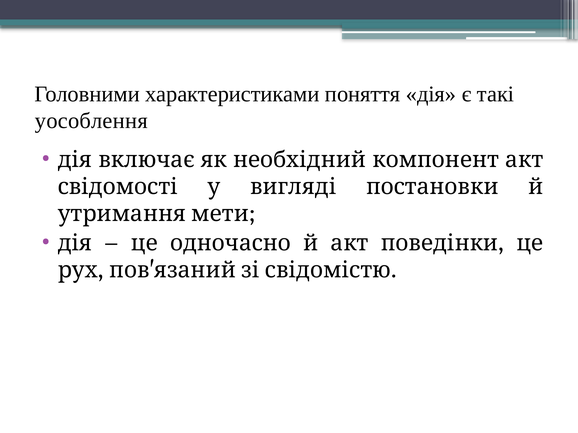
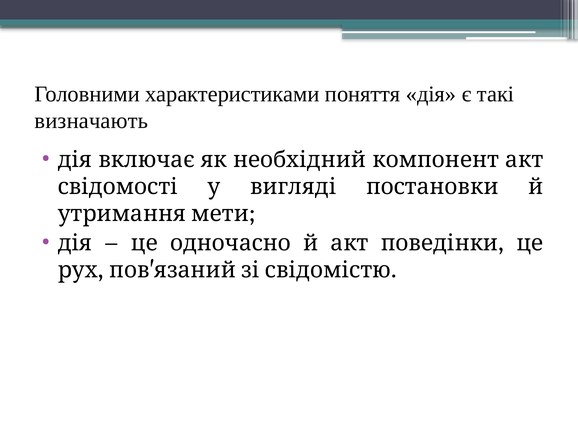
уособлення: уособлення -> визначають (91, 121)
